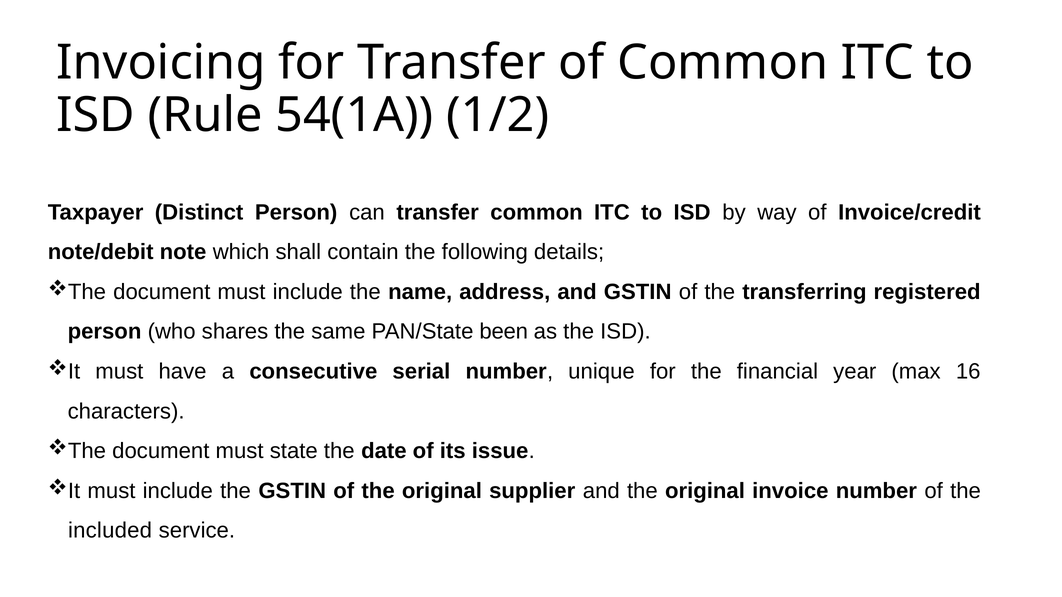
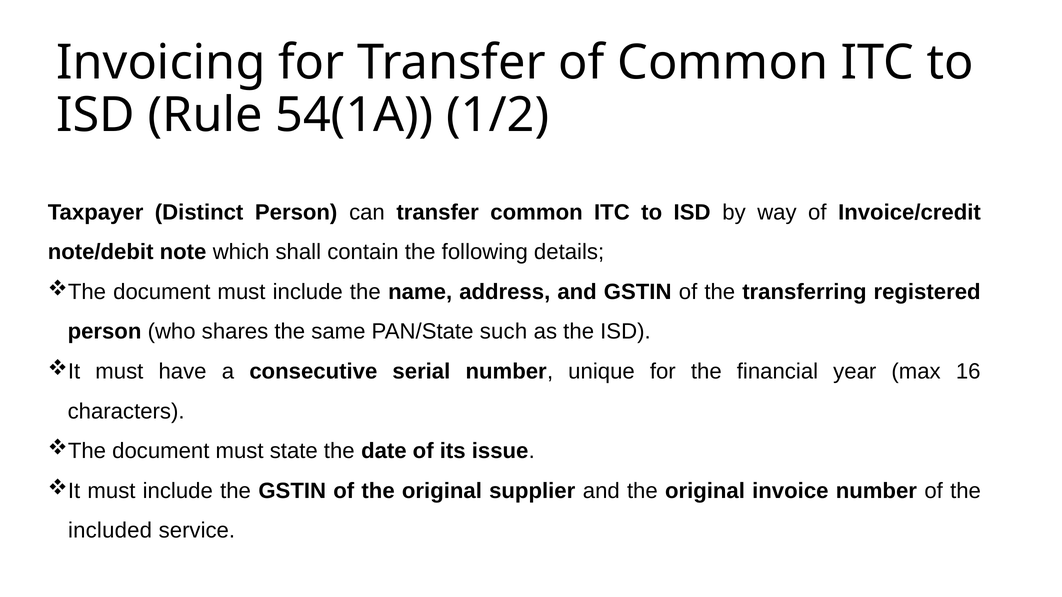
been: been -> such (503, 332)
